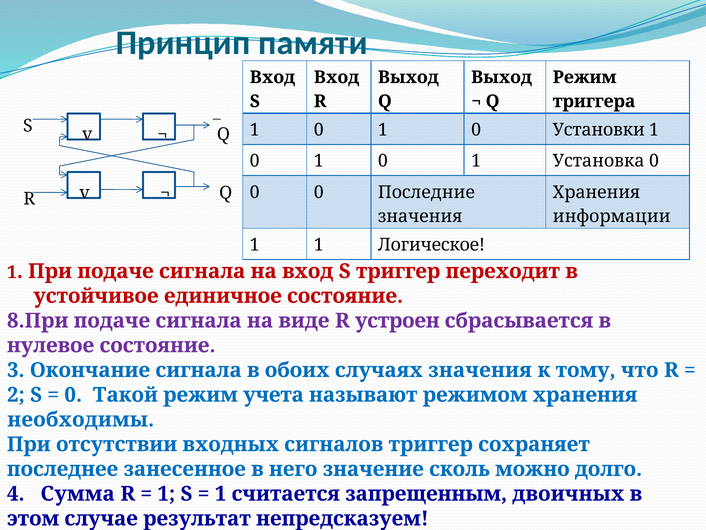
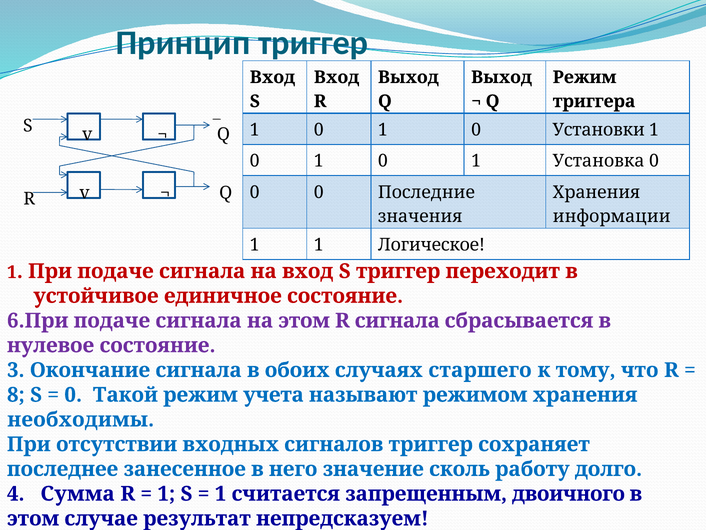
Принцип памяти: памяти -> триггер (313, 43)
8.При: 8.При -> 6.При (38, 320)
на виде: виде -> этом (304, 320)
R устроен: устроен -> сигнала (397, 320)
случаях значения: значения -> старшего (480, 370)
2: 2 -> 8 (16, 395)
можно: можно -> работу (532, 469)
двоичных: двоичных -> двоичного (569, 493)
